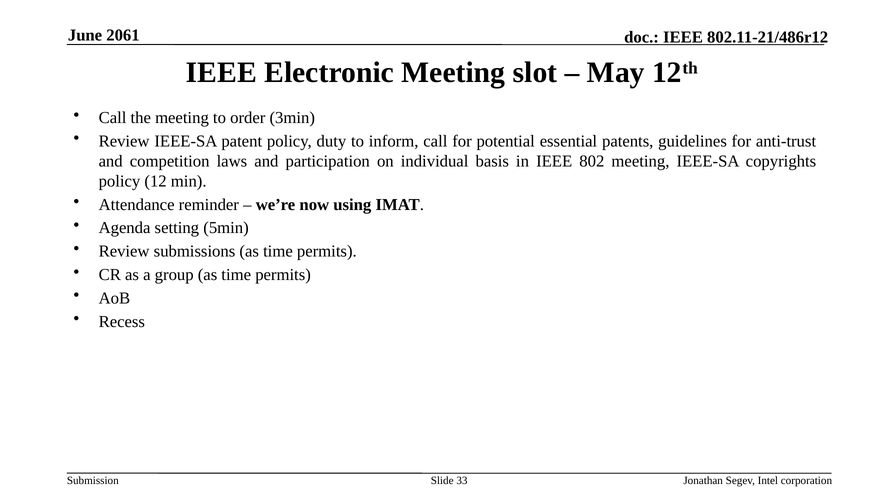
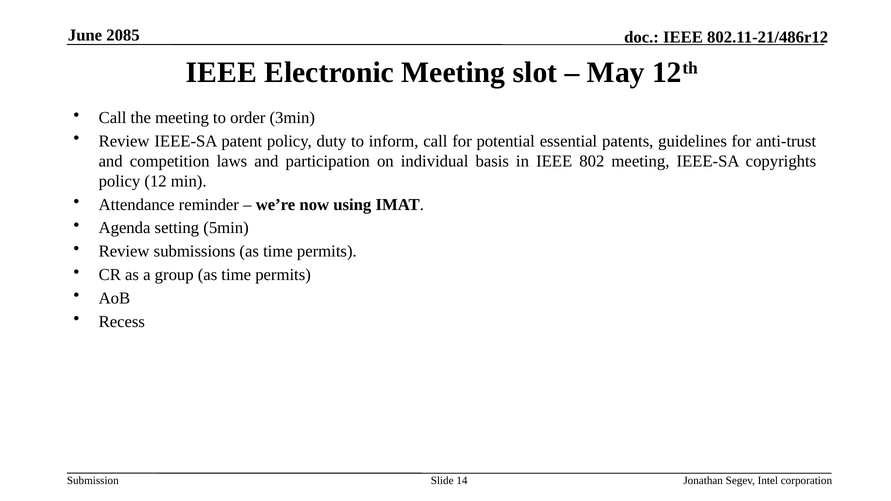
2061: 2061 -> 2085 (123, 35)
33: 33 -> 14 (462, 481)
